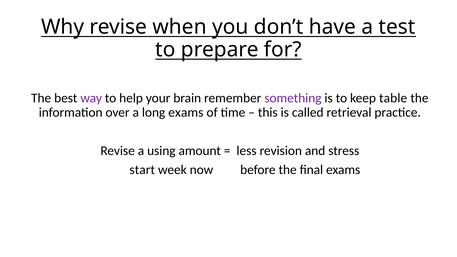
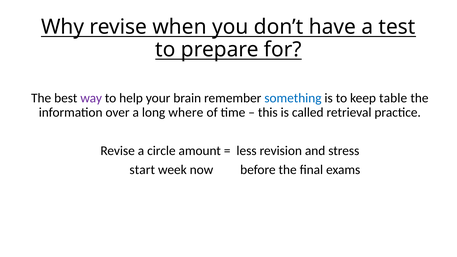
something colour: purple -> blue (293, 98)
long exams: exams -> where (186, 112)
using: using -> circle (161, 151)
